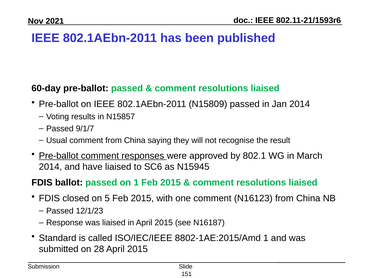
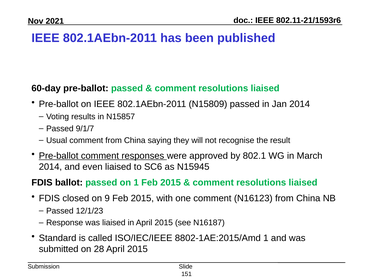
have: have -> even (93, 167)
5: 5 -> 9 (107, 198)
